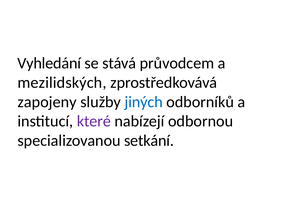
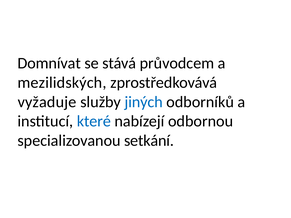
Vyhledání: Vyhledání -> Domnívat (49, 63)
zapojeny: zapojeny -> vyžaduje (47, 102)
které colour: purple -> blue (94, 121)
